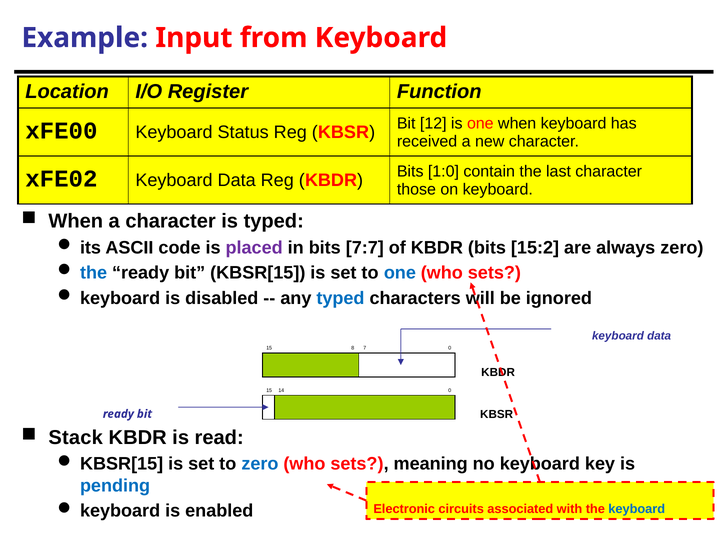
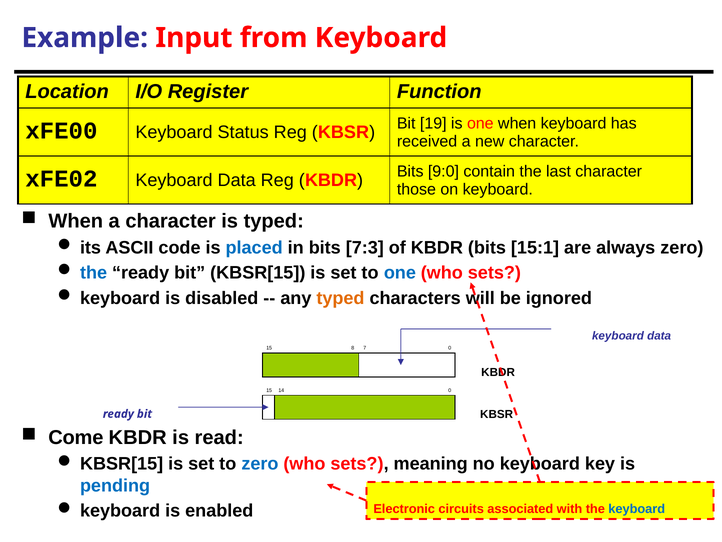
12: 12 -> 19 (433, 123)
1:0: 1:0 -> 9:0 (443, 171)
placed colour: purple -> blue (254, 247)
7:7: 7:7 -> 7:3 (365, 247)
15:2: 15:2 -> 15:1 (535, 247)
typed colour: blue -> orange (340, 298)
Stack: Stack -> Come (76, 437)
